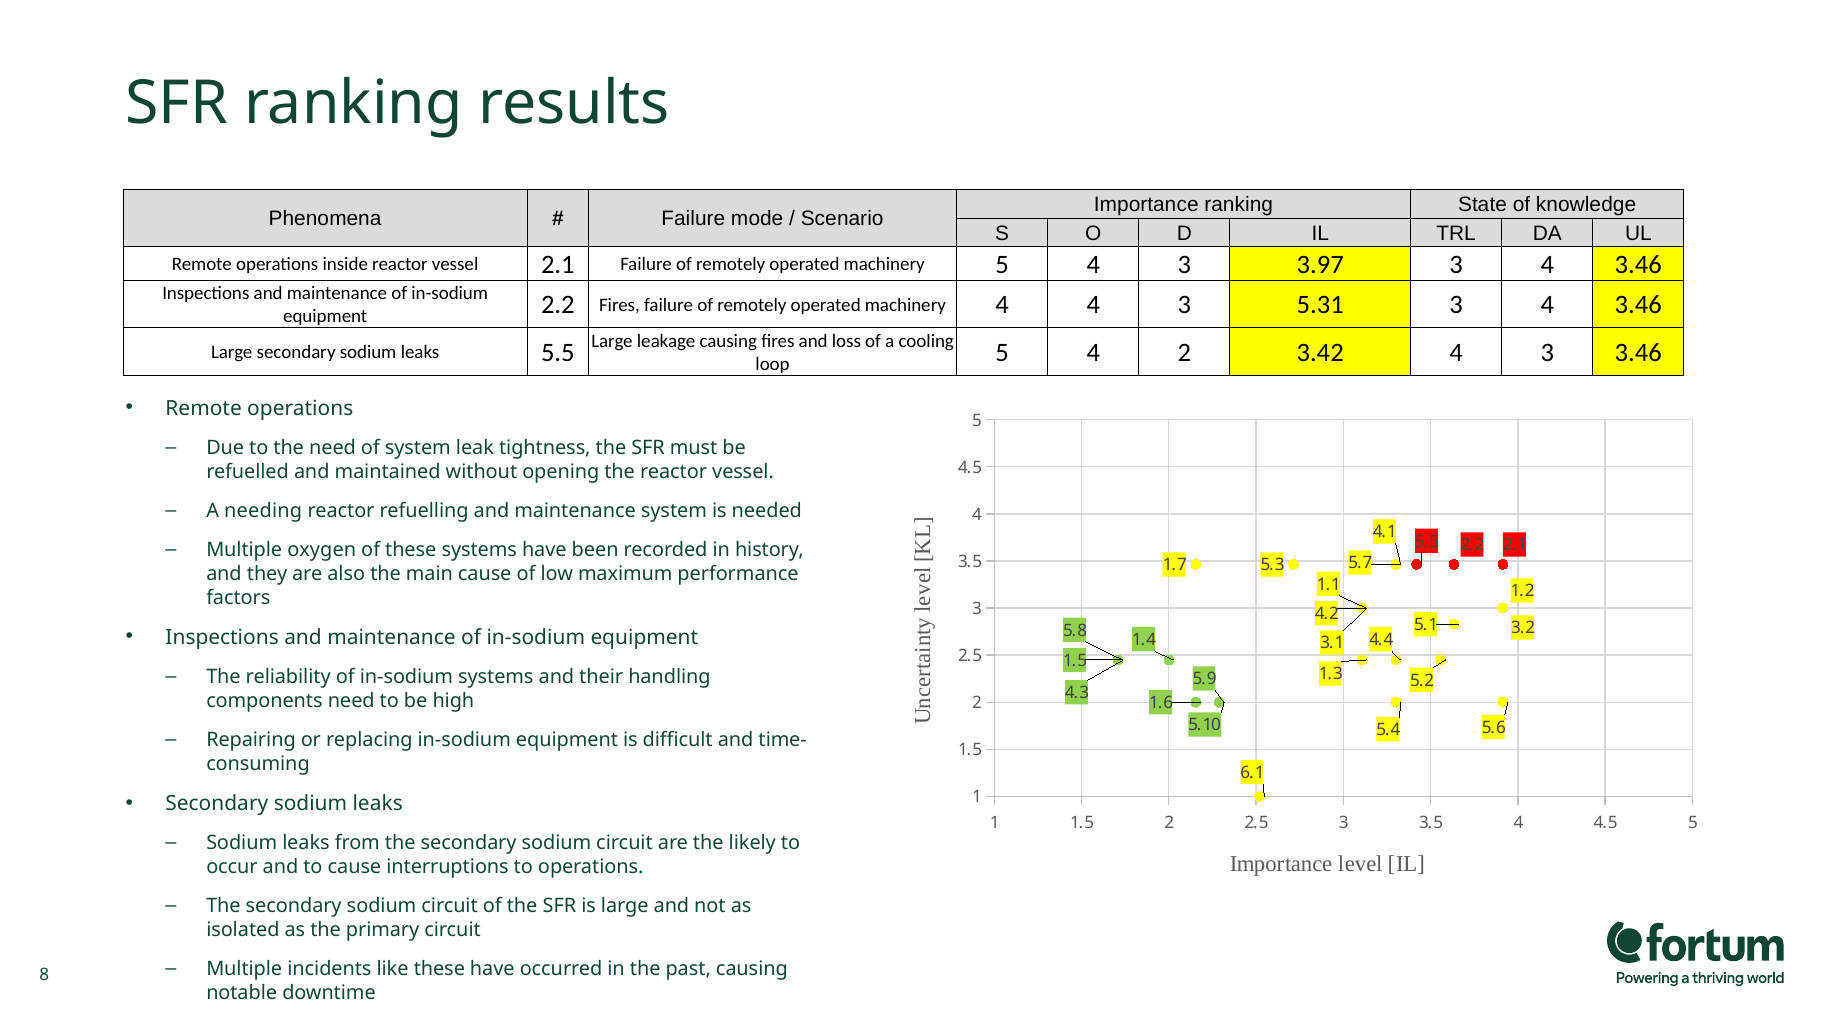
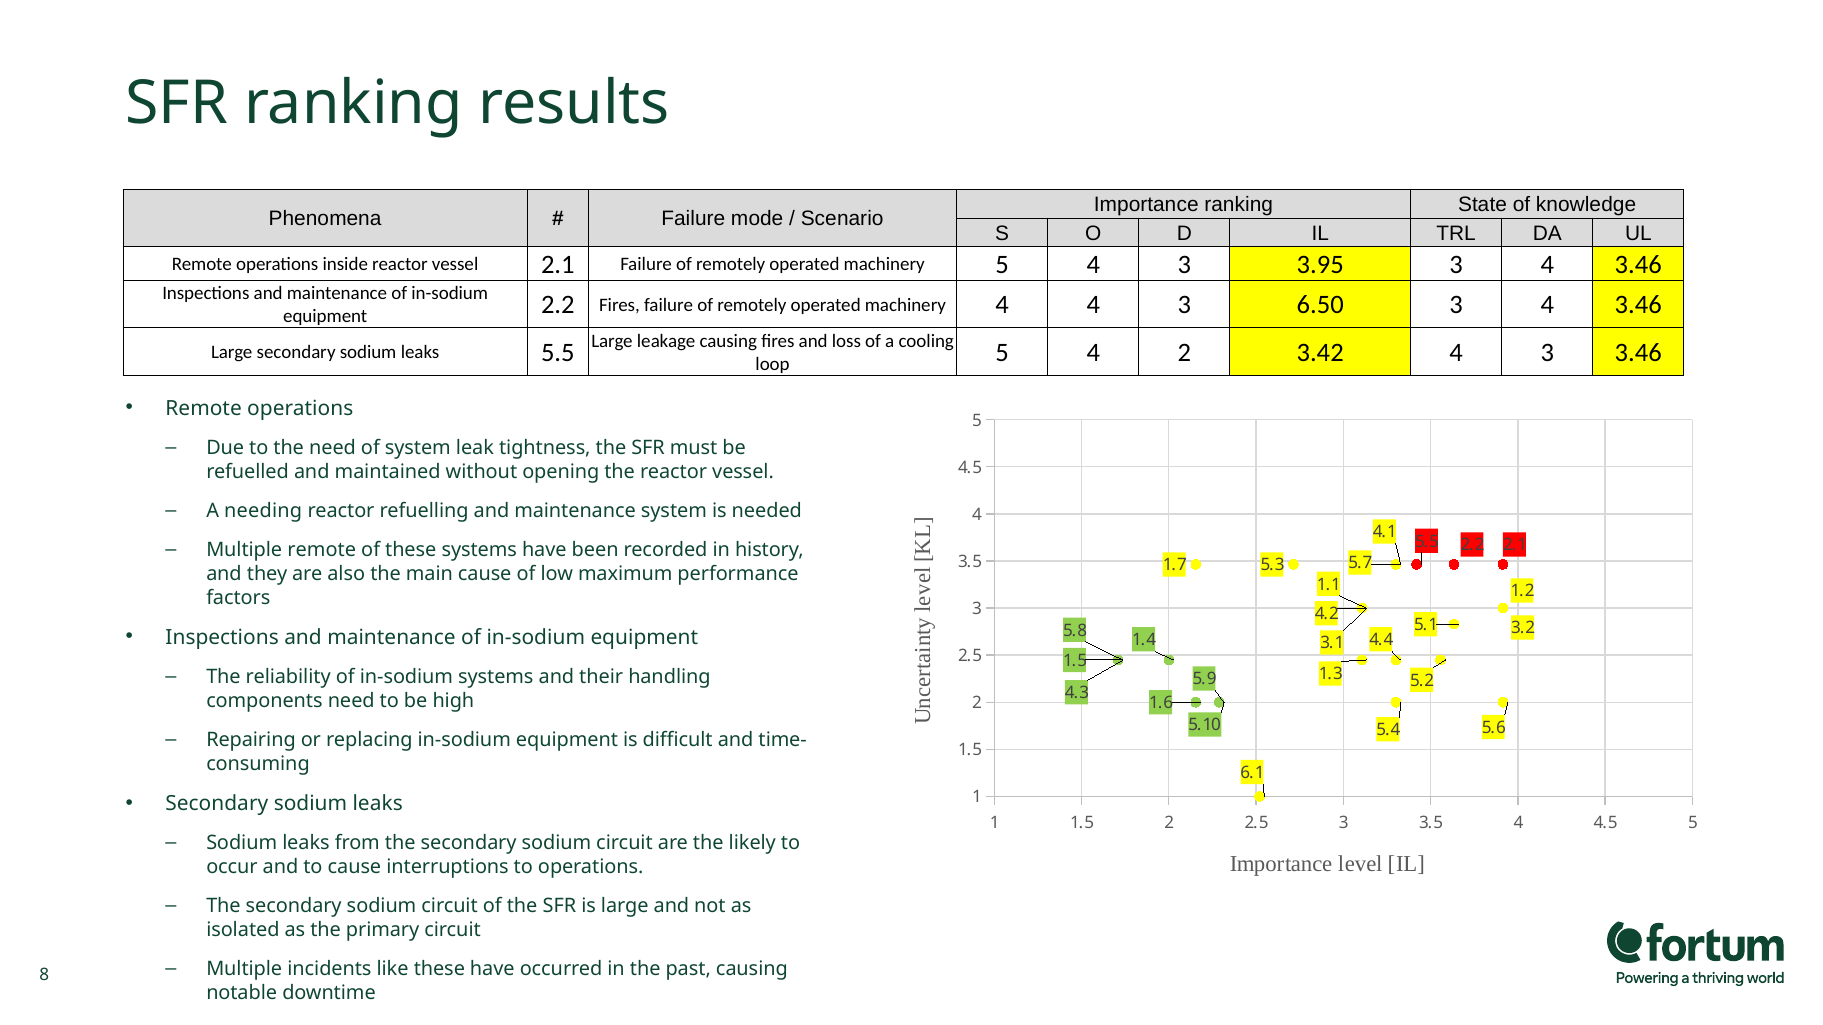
3.97: 3.97 -> 3.95 (1320, 265)
5.31: 5.31 -> 6.50 (1320, 305)
Multiple oxygen: oxygen -> remote (322, 550)
